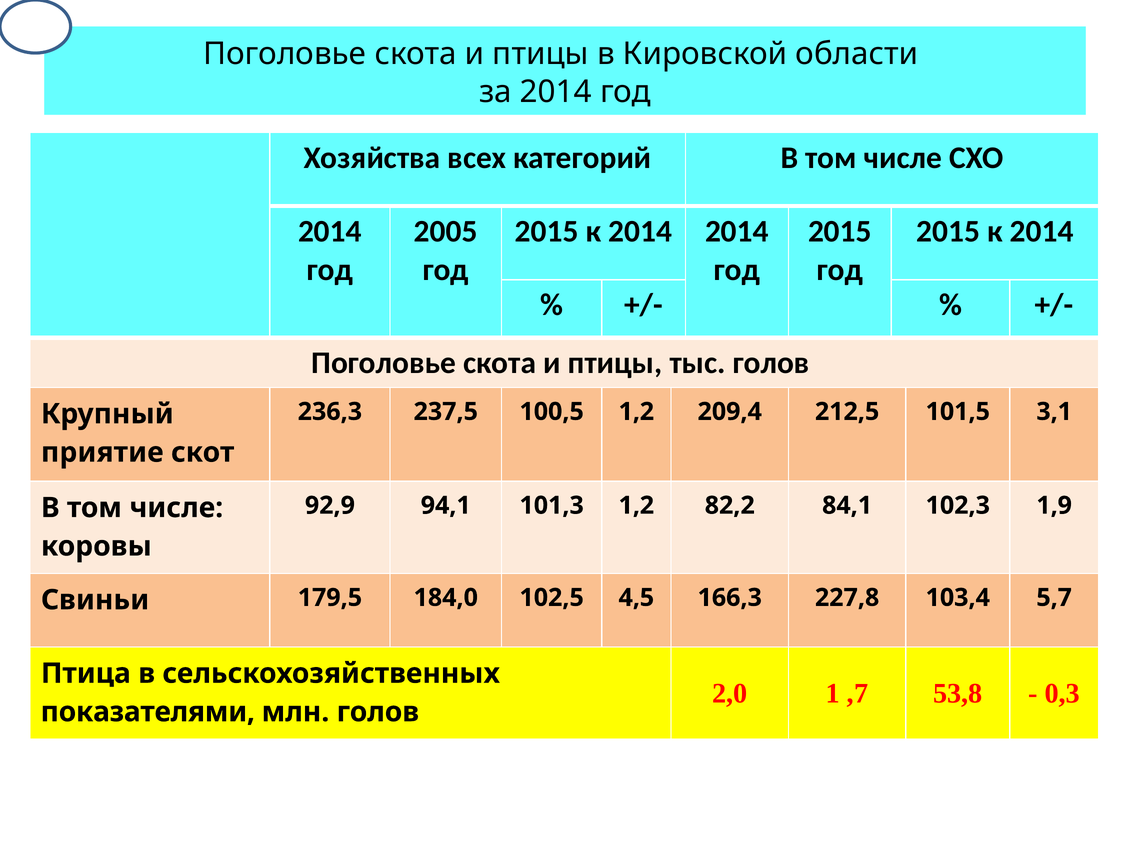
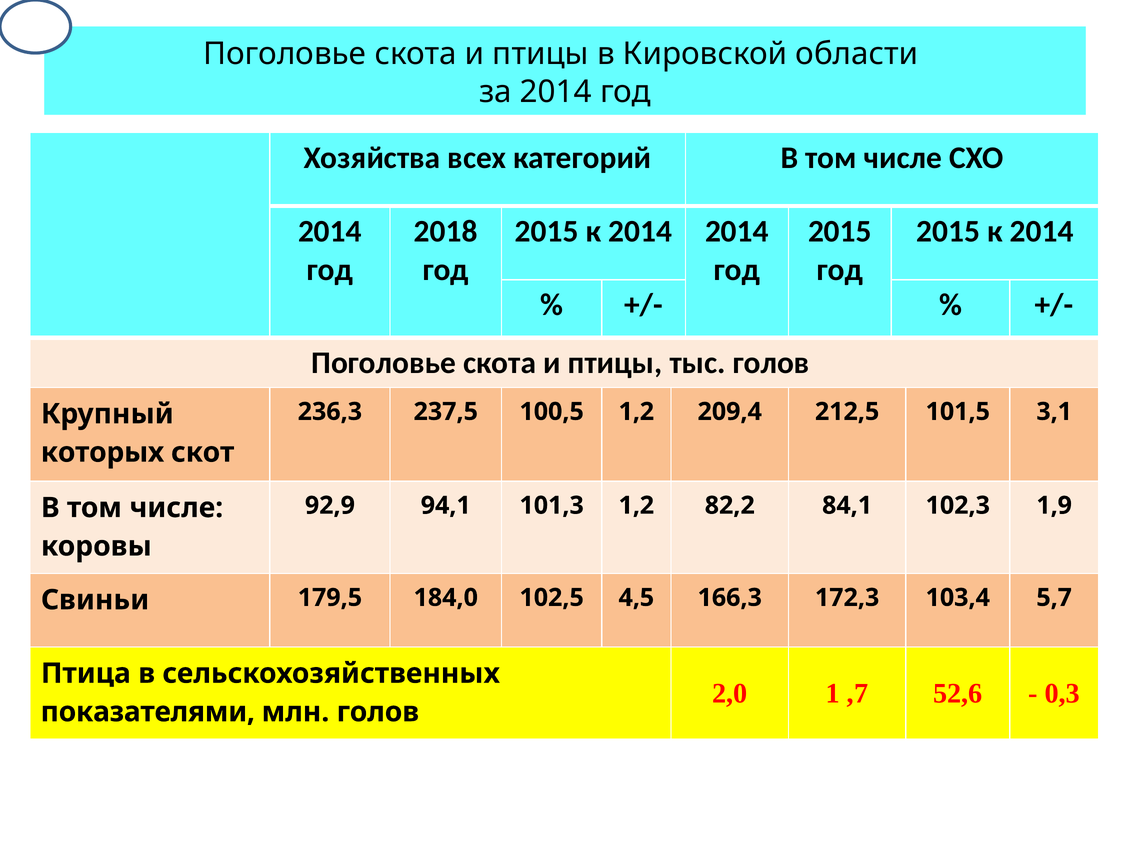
2005: 2005 -> 2018 (446, 231)
приятие: приятие -> которых (102, 452)
227,8: 227,8 -> 172,3 (847, 597)
53,8: 53,8 -> 52,6 (958, 693)
